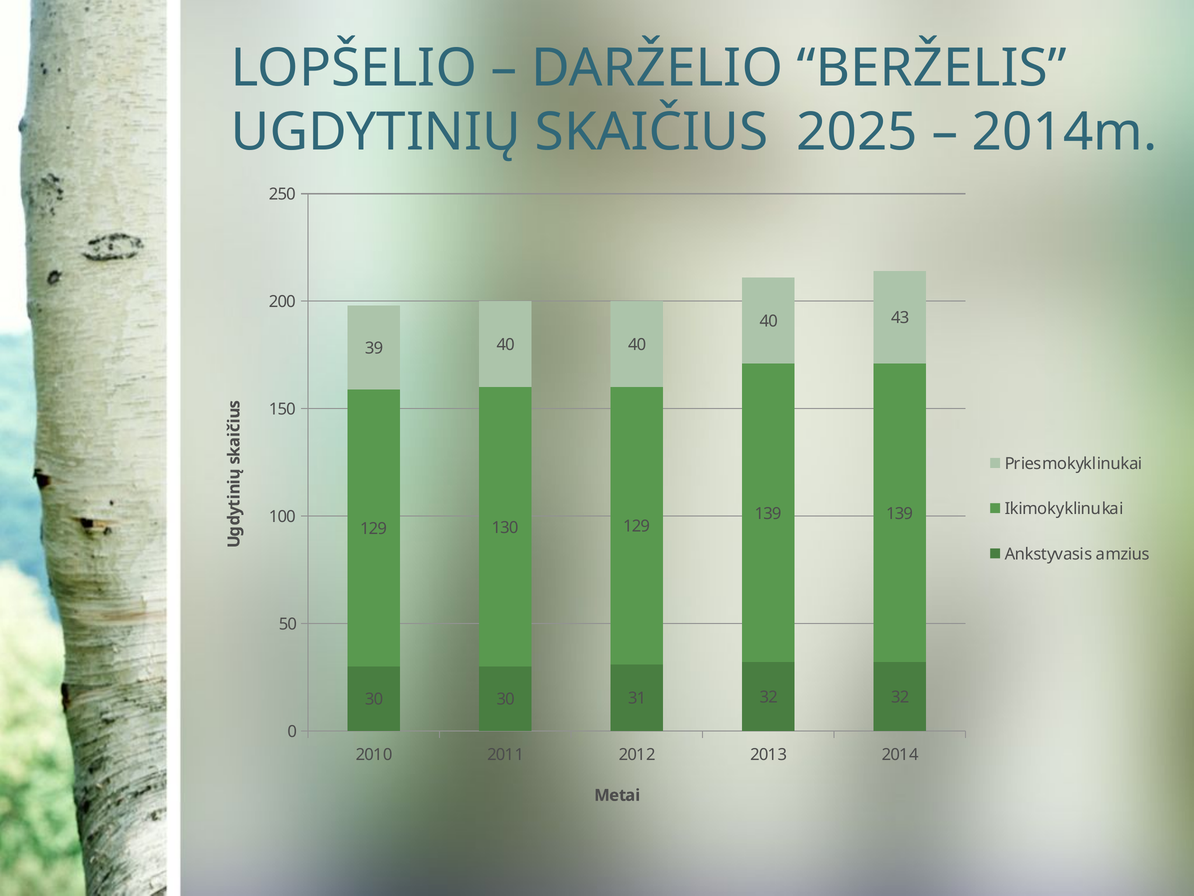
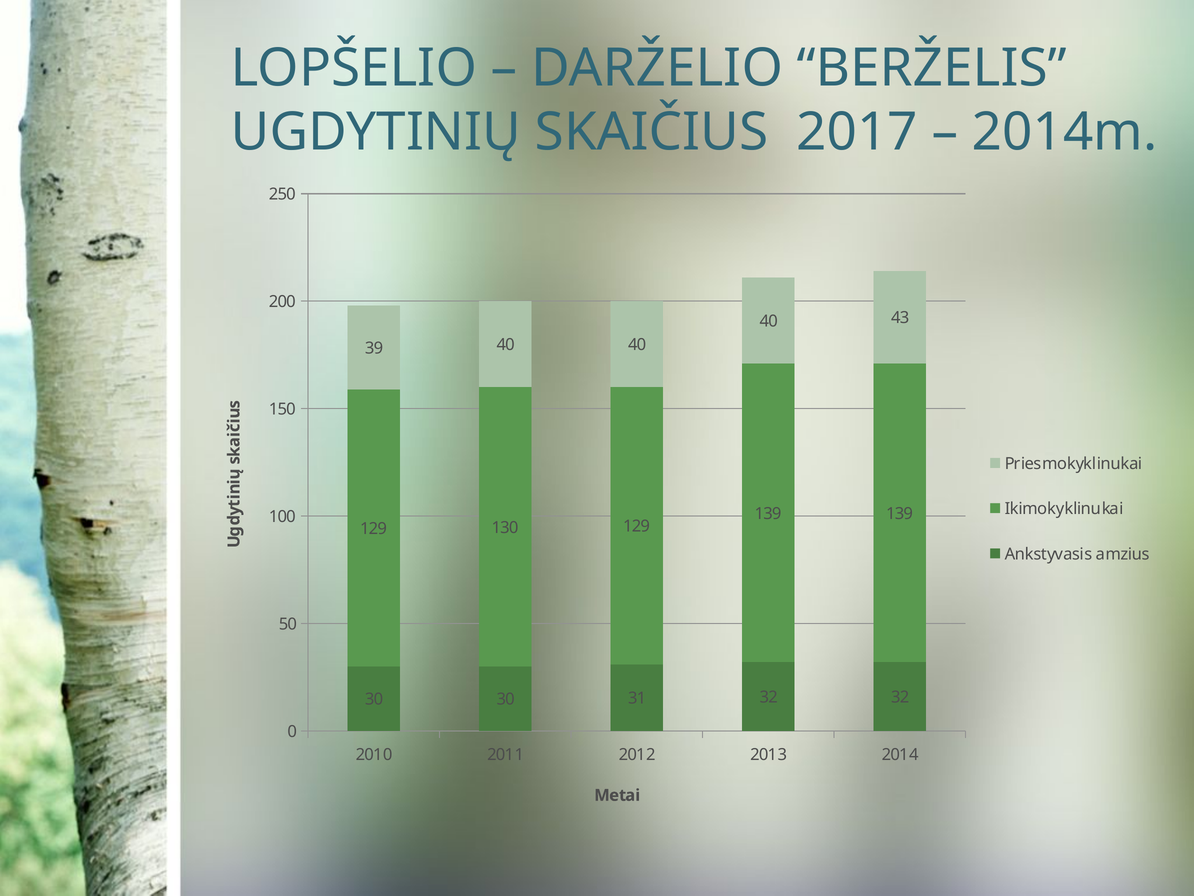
2025: 2025 -> 2017 (857, 132)
